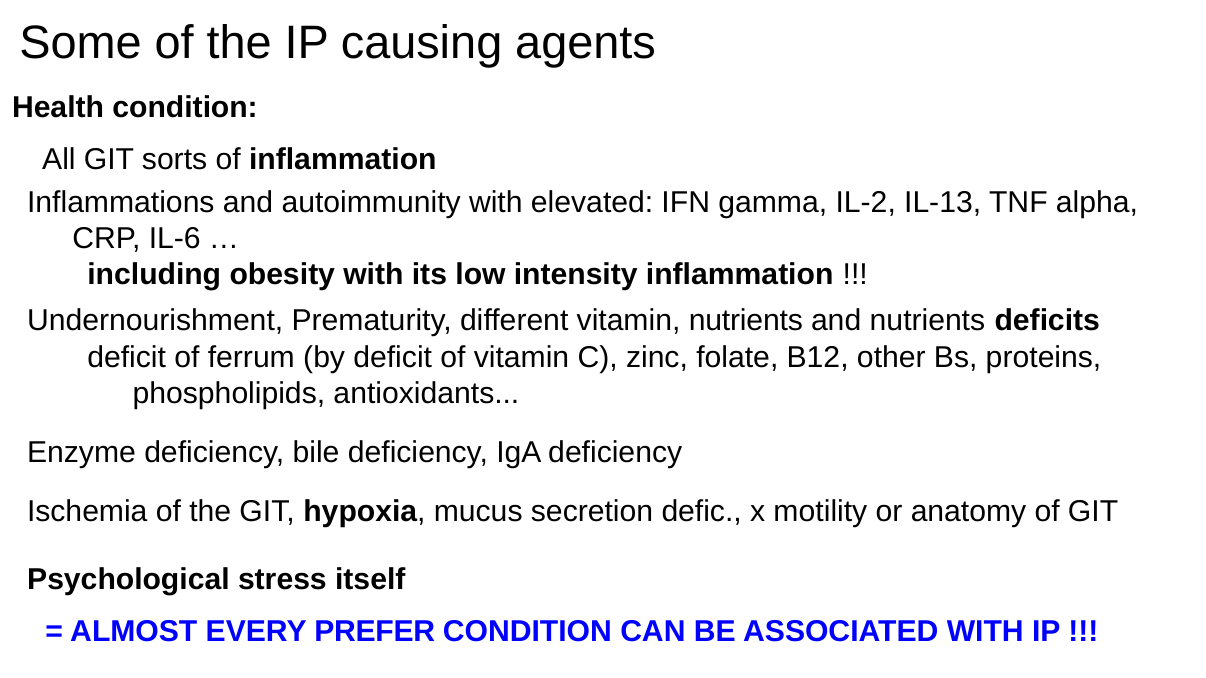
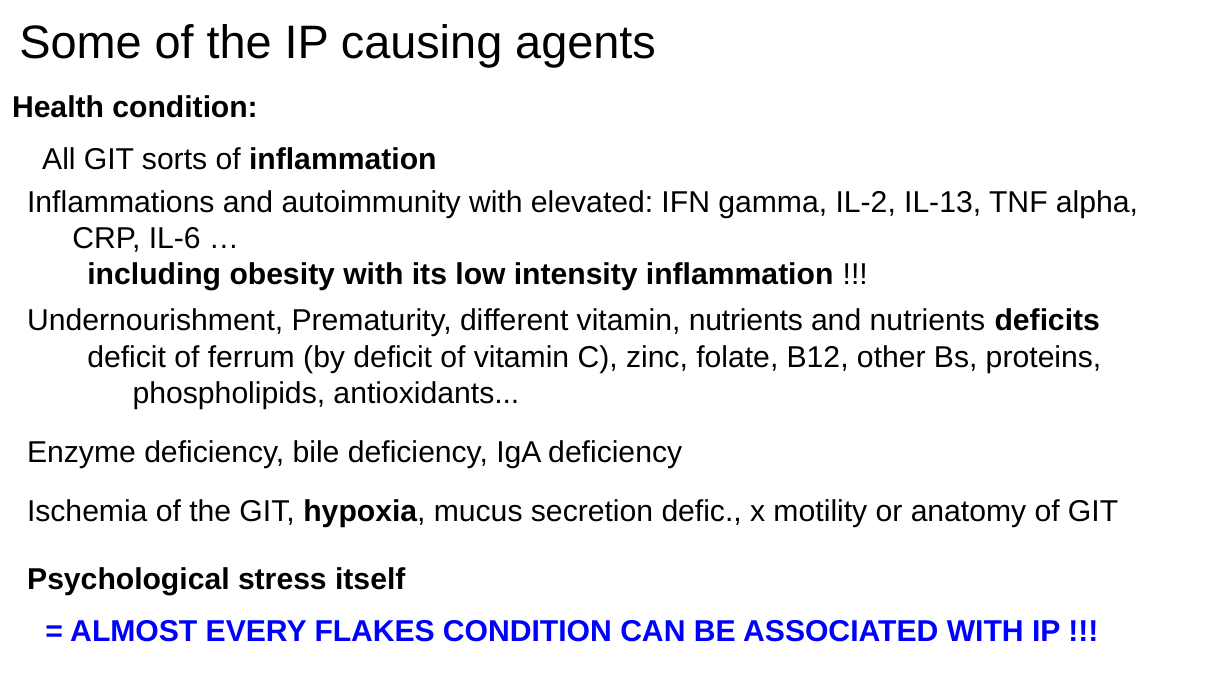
PREFER: PREFER -> FLAKES (375, 632)
